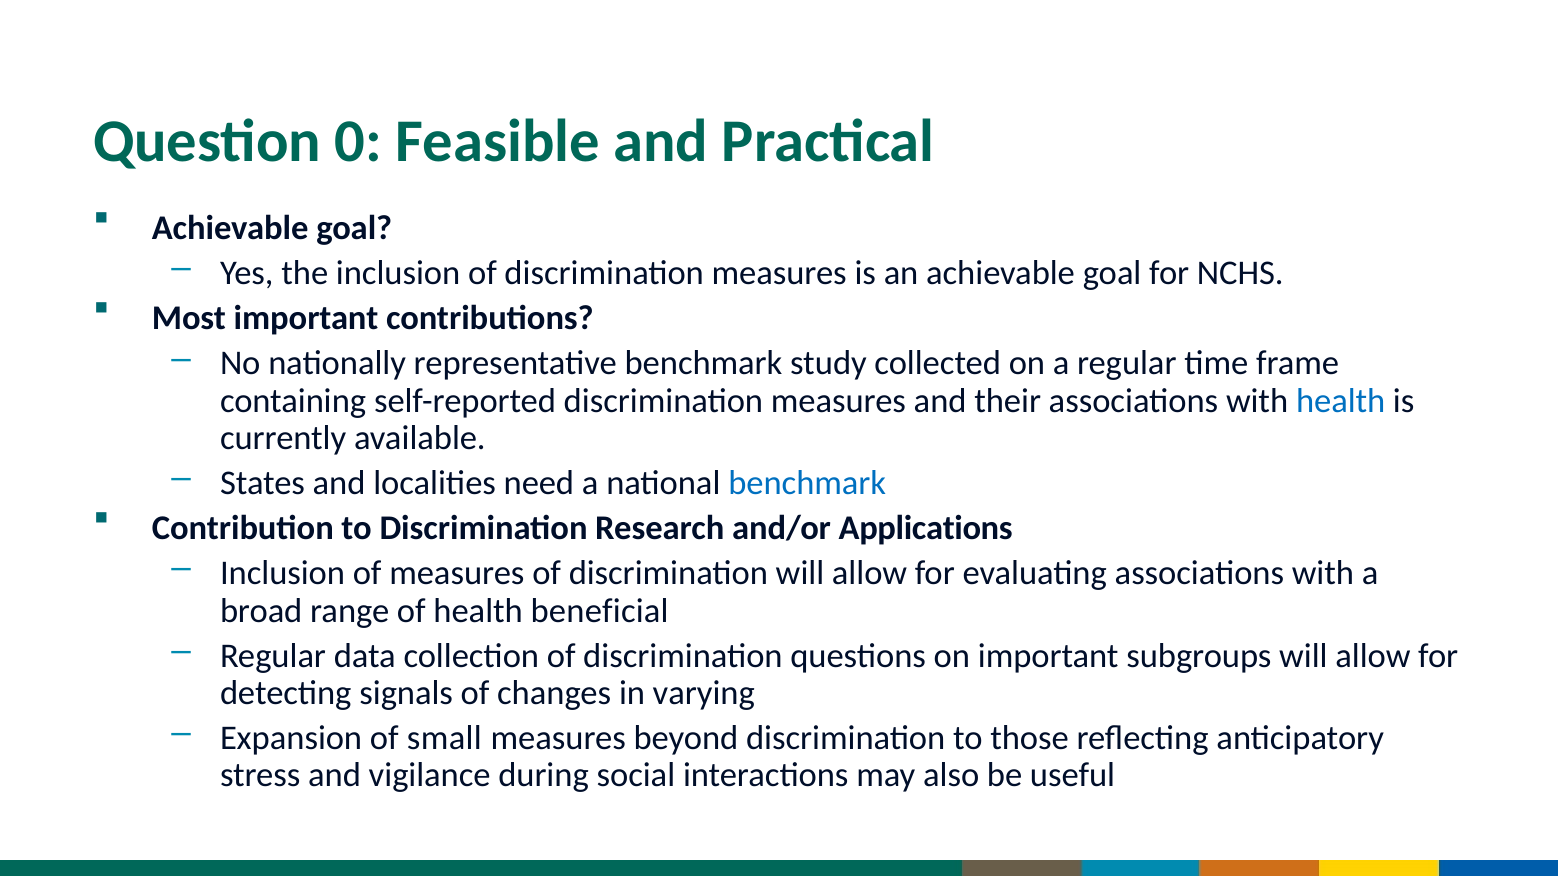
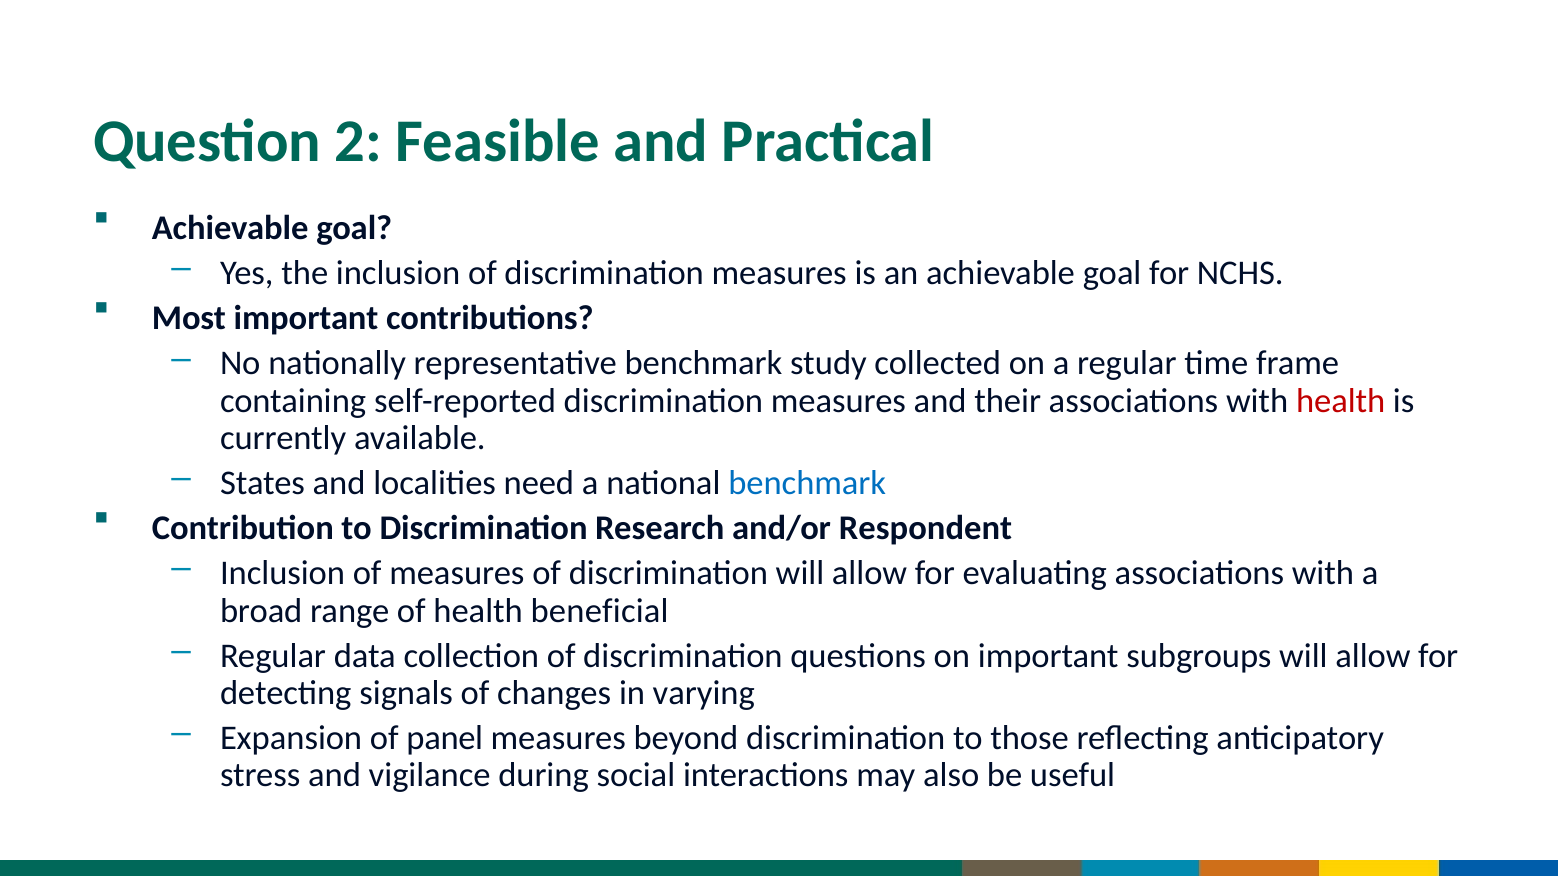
0: 0 -> 2 (359, 141)
health colour: blue -> red (1341, 401)
Applications: Applications -> Respondent (925, 529)
small: small -> panel (445, 739)
